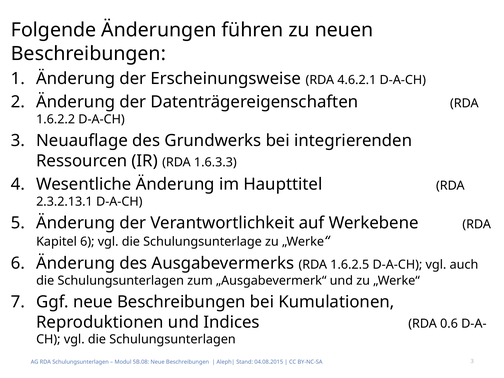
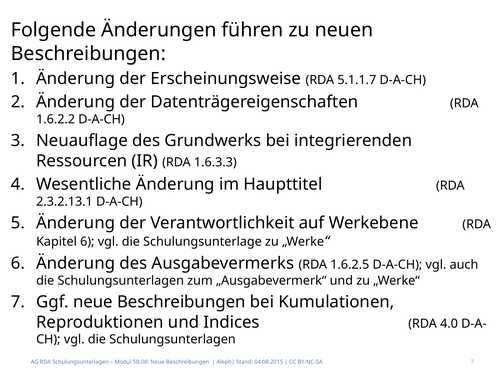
4.6.2.1: 4.6.2.1 -> 5.1.1.7 (357, 80)
0.6: 0.6 -> 4.0 (449, 324)
